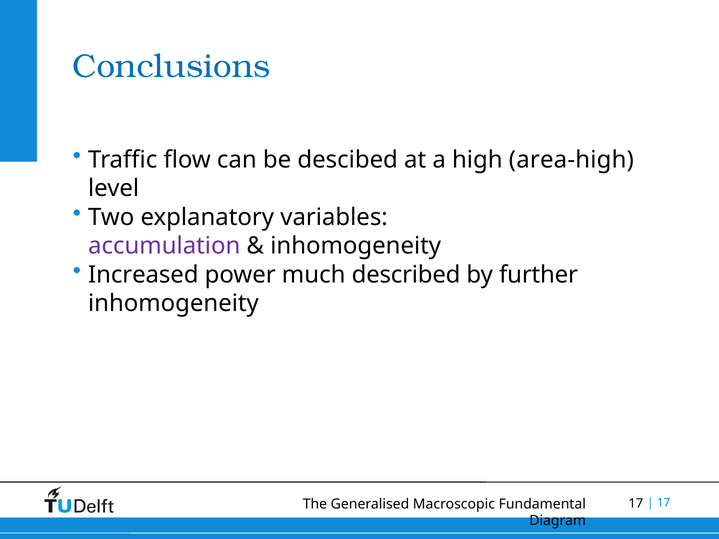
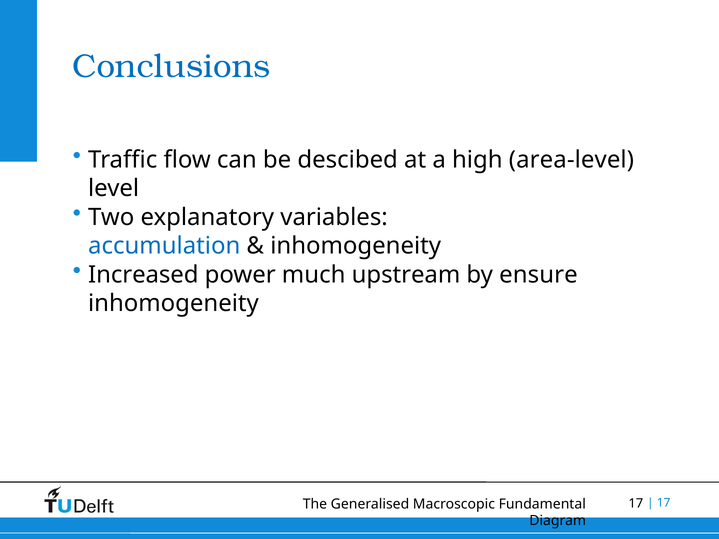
area-high: area-high -> area-level (571, 160)
accumulation colour: purple -> blue (164, 246)
described: described -> upstream (406, 275)
further: further -> ensure (538, 275)
